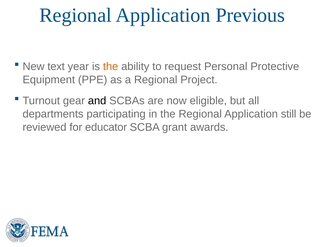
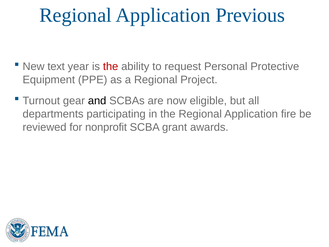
the colour: orange -> red (111, 67)
still: still -> fire (289, 114)
educator: educator -> nonprofit (106, 127)
